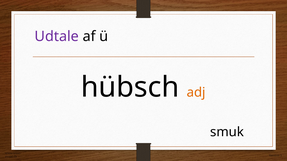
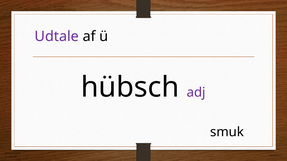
adj colour: orange -> purple (196, 93)
